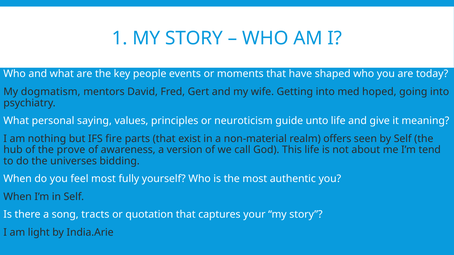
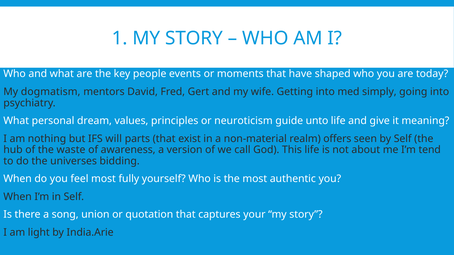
hoped: hoped -> simply (379, 92)
saying: saying -> dream (94, 121)
fire: fire -> will (114, 139)
prove: prove -> waste (71, 150)
tracts: tracts -> union (95, 215)
